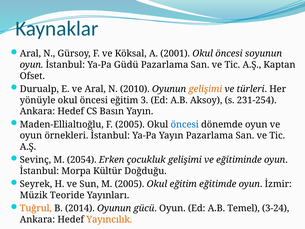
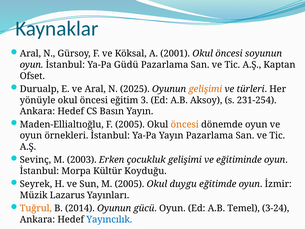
2010: 2010 -> 2025 (135, 89)
öncesi colour: blue -> orange (185, 124)
2054: 2054 -> 2003 (82, 160)
Doğduğu: Doğduğu -> Koyduğu (145, 171)
Okul eğitim: eğitim -> duygu (183, 184)
Teoride: Teoride -> Lazarus (67, 195)
Yayıncılık colour: orange -> blue (109, 219)
